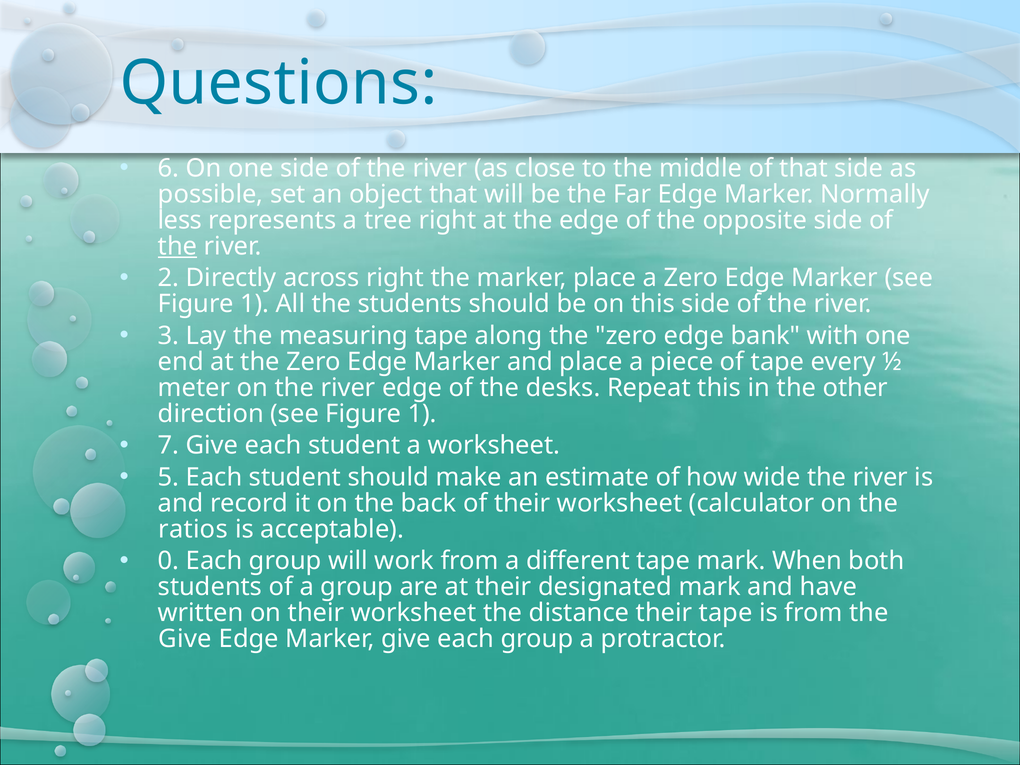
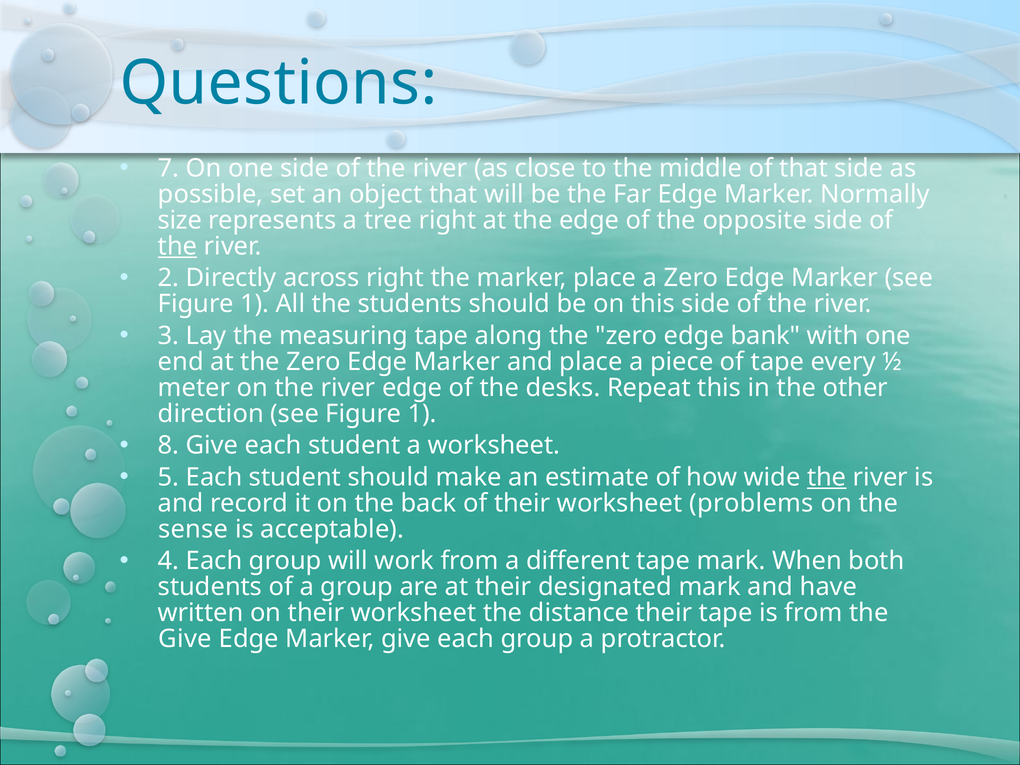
6: 6 -> 7 (169, 168)
less: less -> size (180, 220)
7: 7 -> 8 (169, 445)
the underline: none -> present (827, 477)
calculator: calculator -> problems (752, 503)
ratios: ratios -> sense (193, 529)
0: 0 -> 4 (169, 561)
